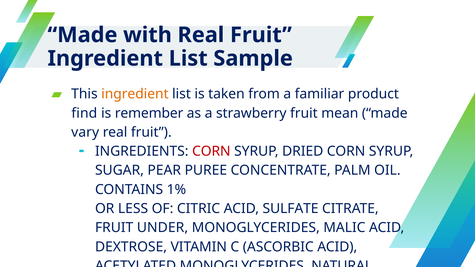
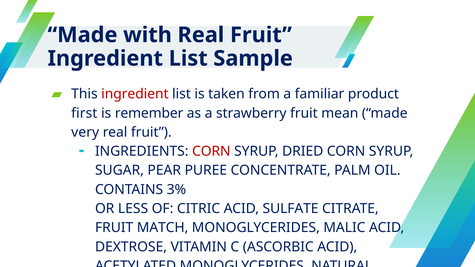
ingredient colour: orange -> red (135, 94)
find: find -> first (84, 113)
vary: vary -> very (85, 132)
1%: 1% -> 3% (176, 190)
UNDER: UNDER -> MATCH (163, 228)
